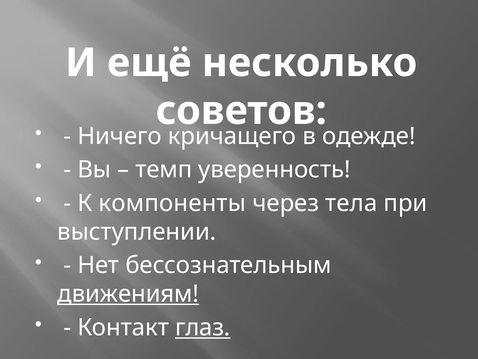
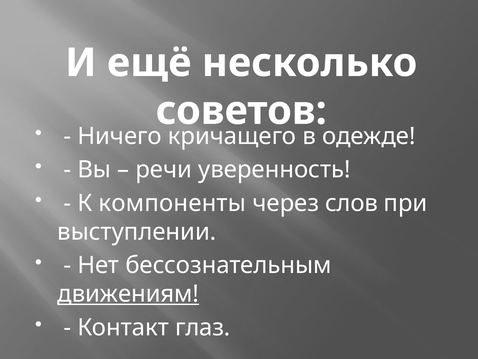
темп: темп -> речи (164, 169)
тела: тела -> слов (351, 203)
глаз underline: present -> none (203, 327)
